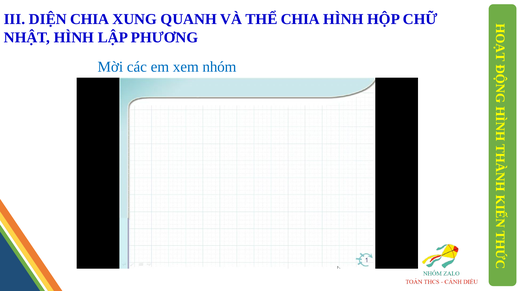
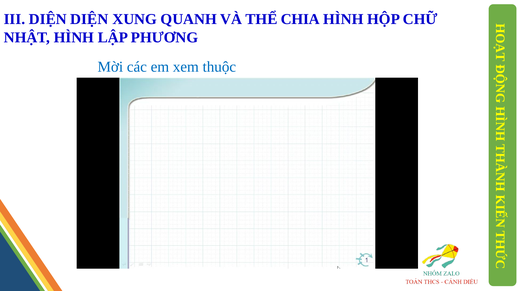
DIỆN CHIA: CHIA -> DIỆN (89, 19)
nhóm: nhóm -> thuộc (219, 67)
